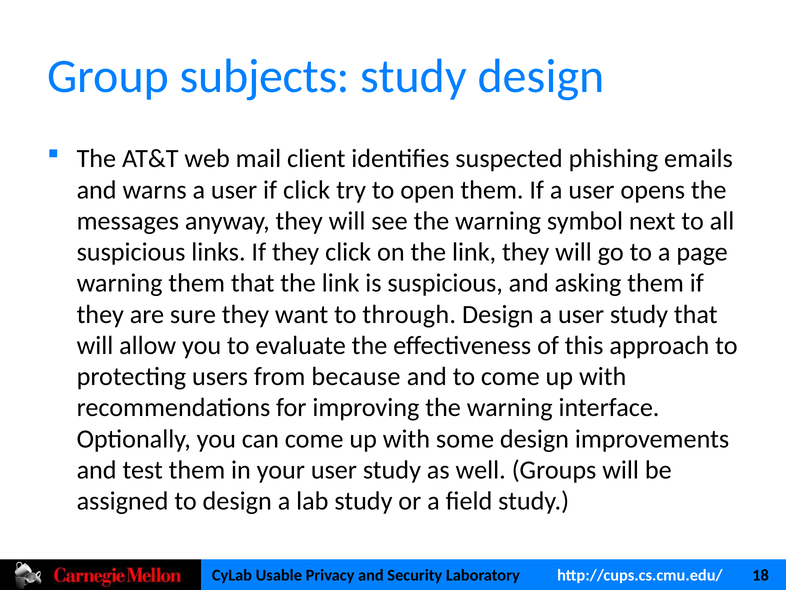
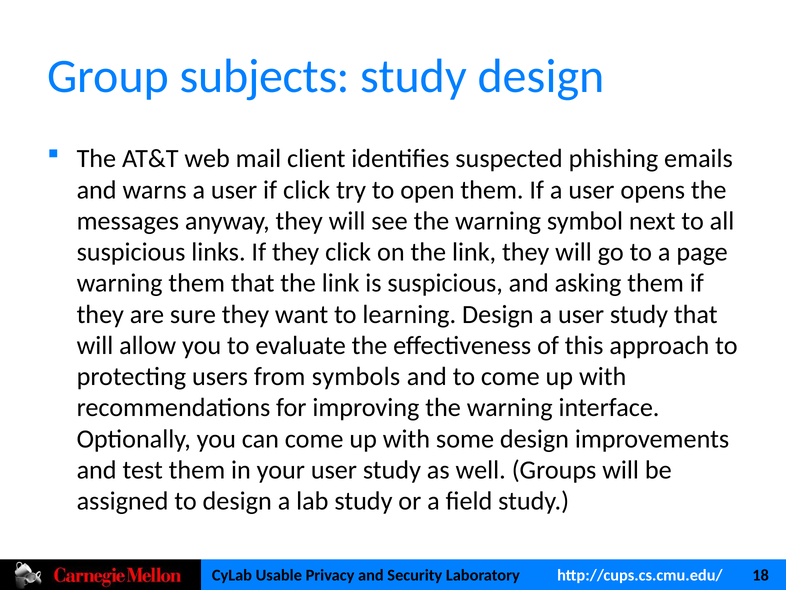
through: through -> learning (409, 314)
because: because -> symbols (356, 376)
